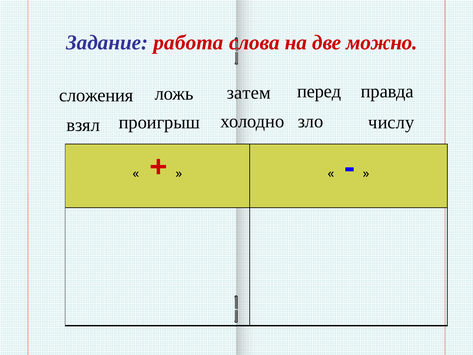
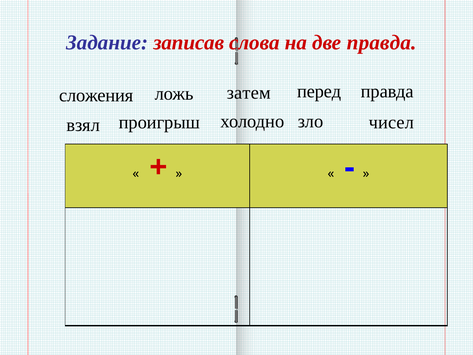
работа: работа -> записав (189, 42)
две можно: можно -> правда (382, 42)
числу: числу -> чисел (391, 122)
